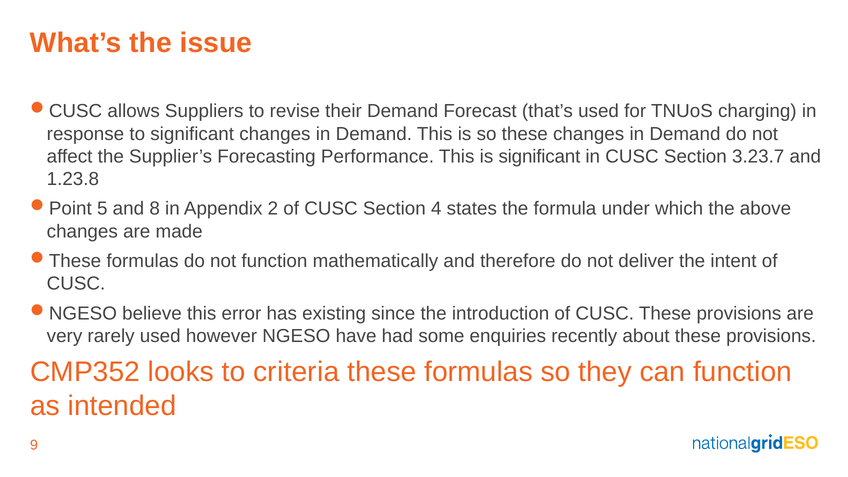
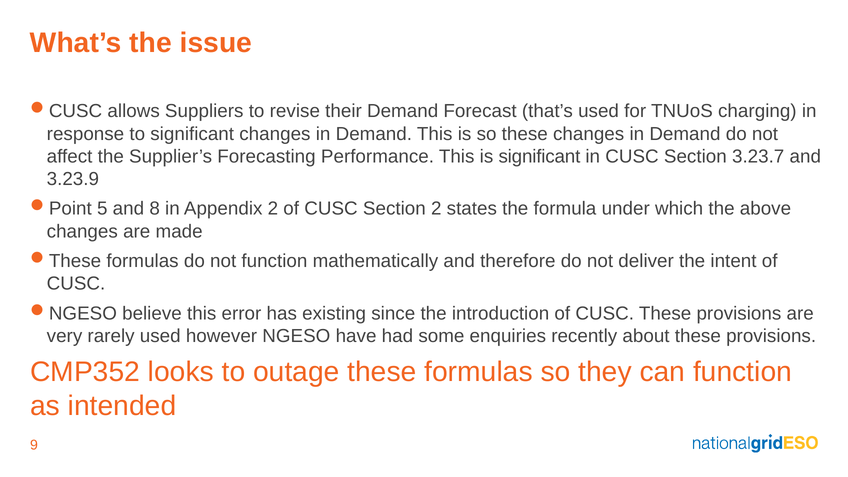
1.23.8: 1.23.8 -> 3.23.9 (73, 179)
Section 4: 4 -> 2 (436, 209)
criteria: criteria -> outage (296, 372)
